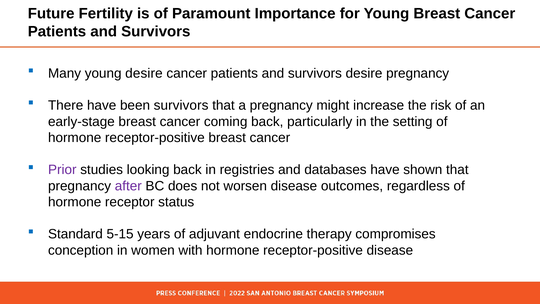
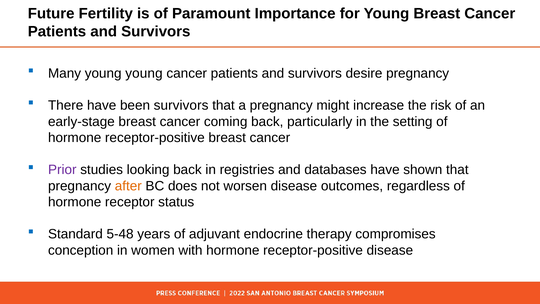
young desire: desire -> young (144, 73)
after colour: purple -> orange (128, 186)
5-15: 5-15 -> 5-48 (120, 234)
